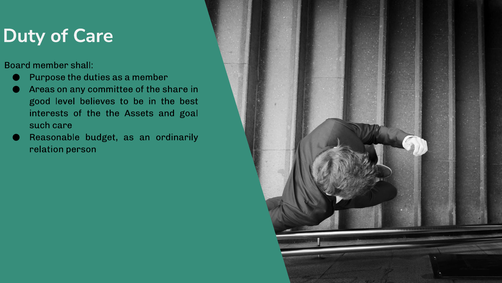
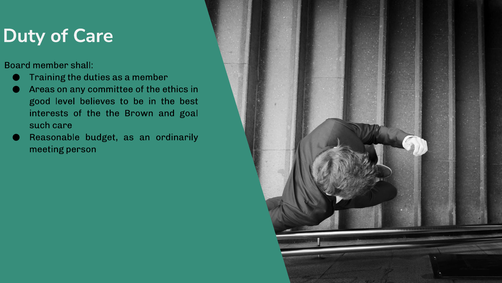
Purpose: Purpose -> Training (47, 77)
share: share -> ethics (175, 89)
Assets: Assets -> Brown (139, 113)
relation: relation -> meeting (47, 149)
